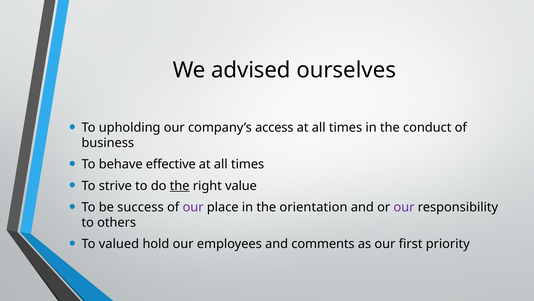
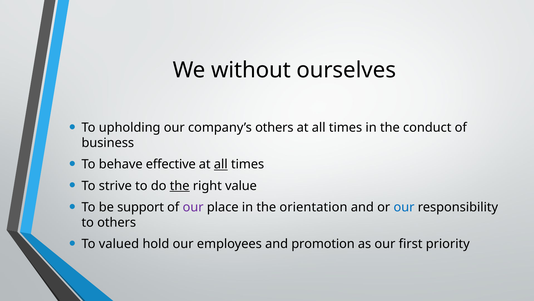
advised: advised -> without (251, 70)
company’s access: access -> others (274, 127)
all underline: none -> present (221, 164)
success: success -> support (141, 207)
our colour: purple -> blue (404, 207)
comments: comments -> promotion (323, 243)
